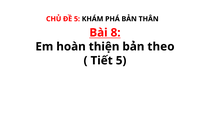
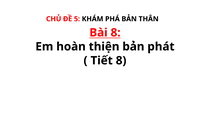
theo: theo -> phát (161, 47)
Tiết 5: 5 -> 8 (121, 61)
